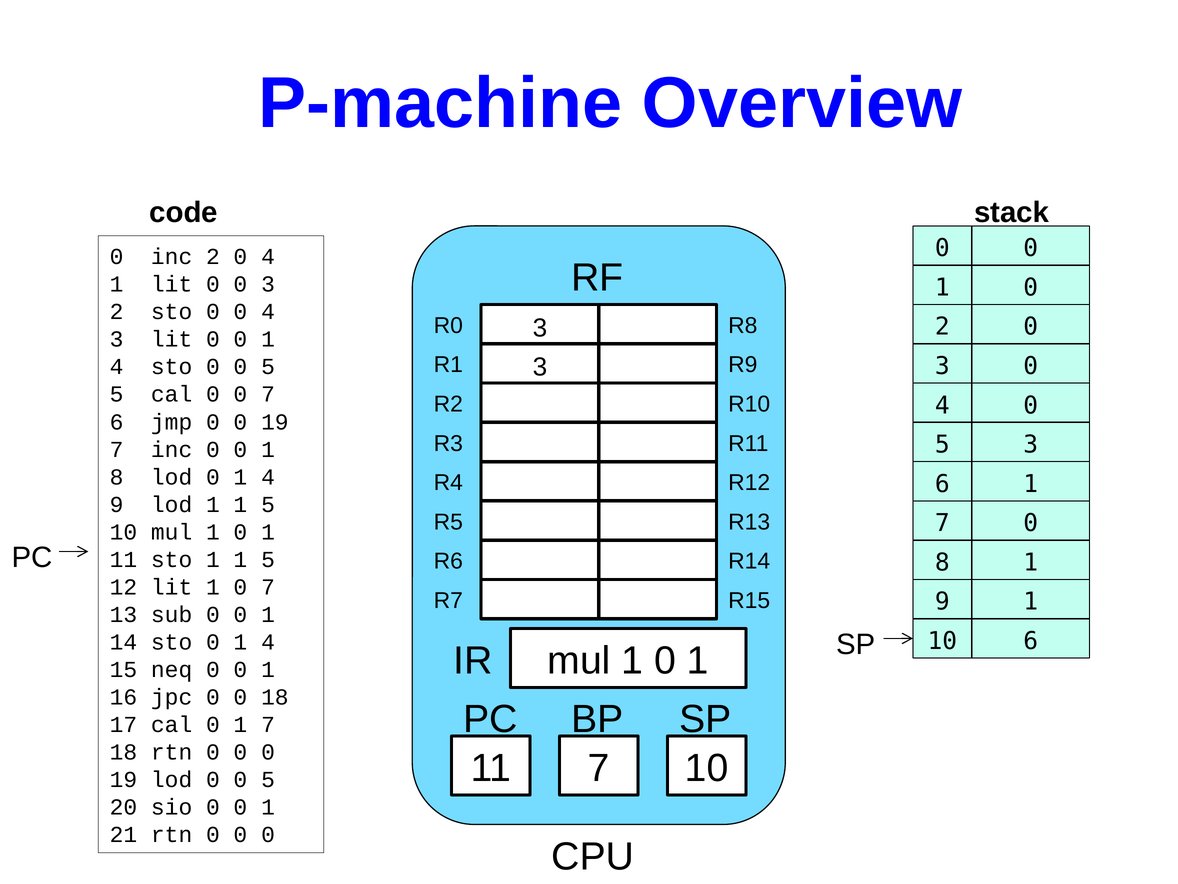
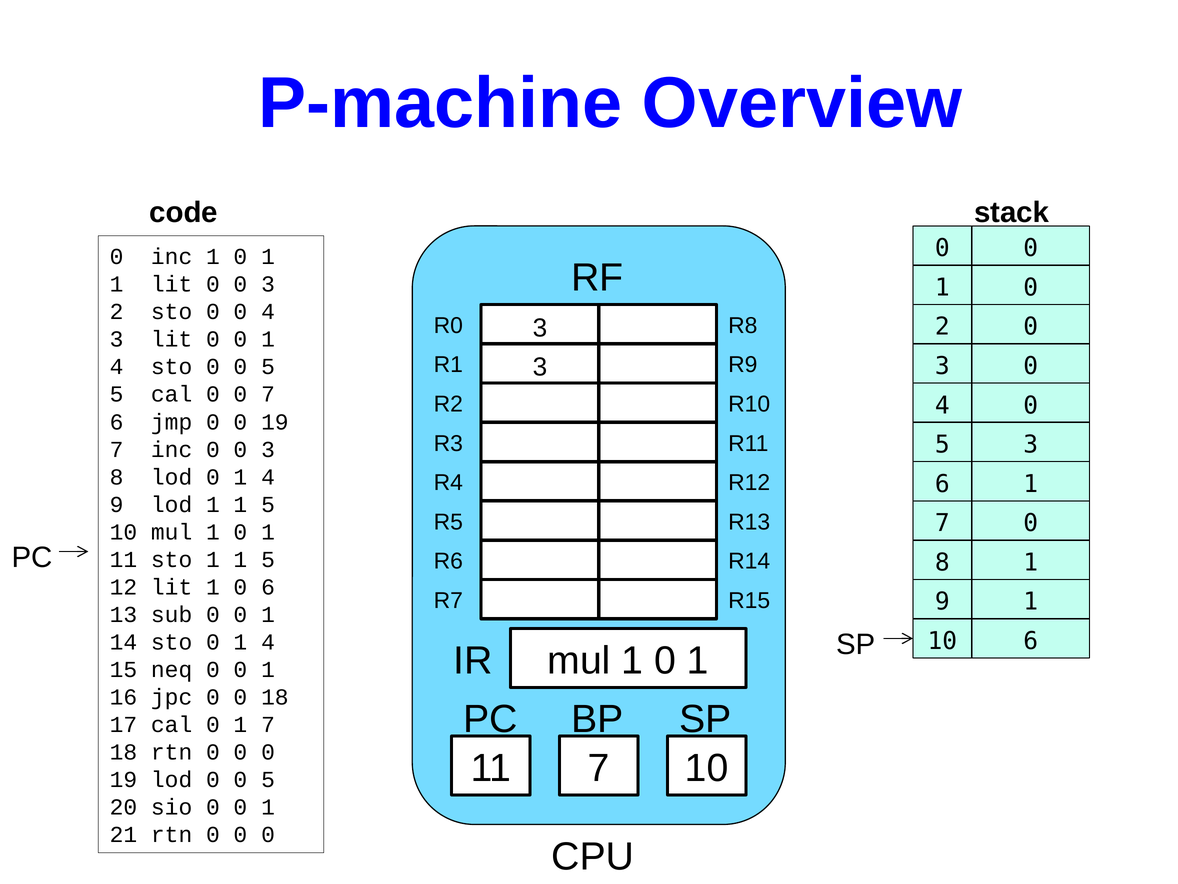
inc 2: 2 -> 1 (213, 257)
4: 4 -> 1 (268, 257)
inc 0 0 1: 1 -> 3 (268, 449)
1 0 7: 7 -> 6 (268, 587)
